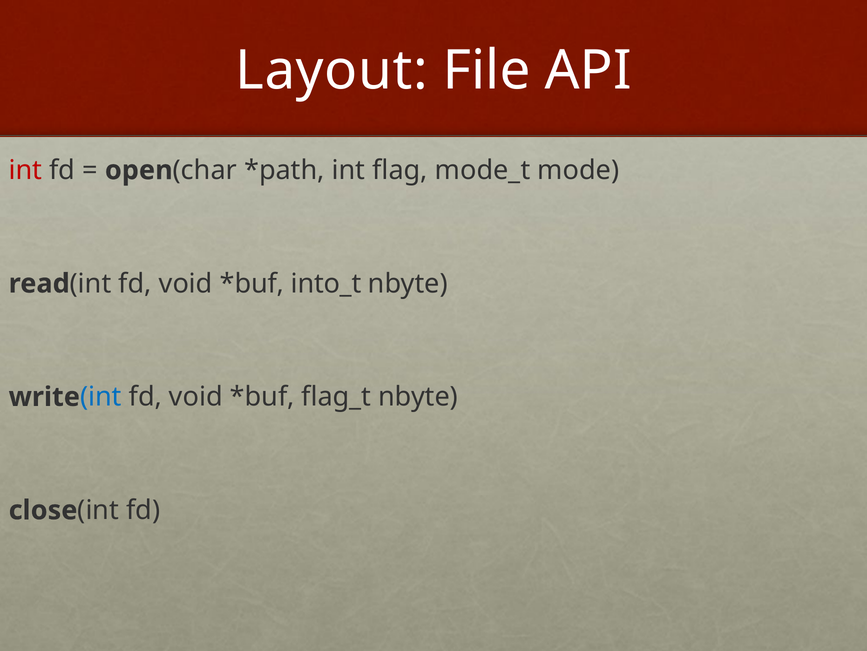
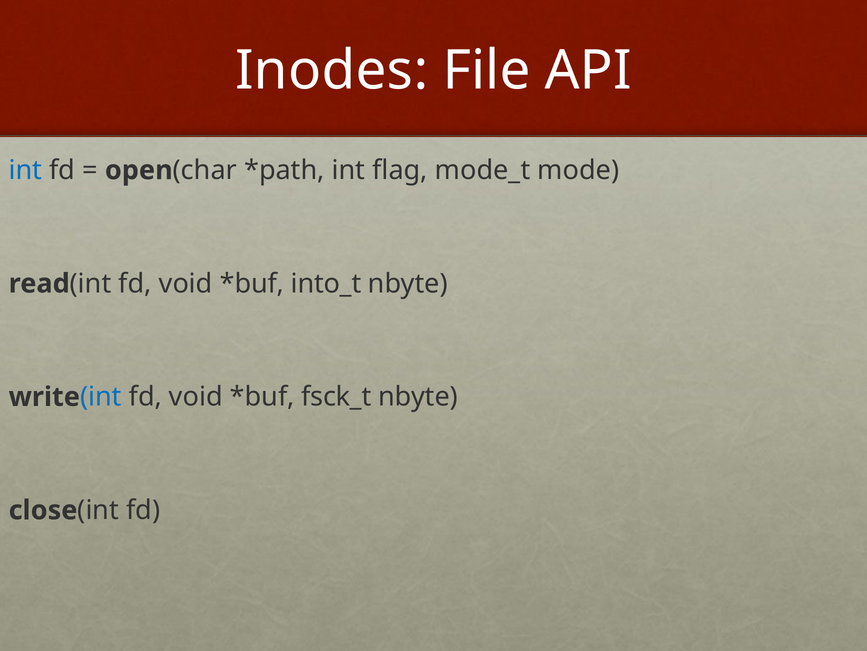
Layout: Layout -> Inodes (332, 71)
int colour: red -> blue (25, 170)
flag_t: flag_t -> fsck_t (336, 397)
